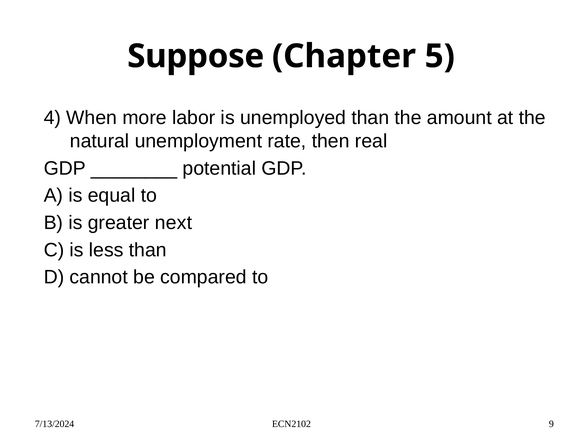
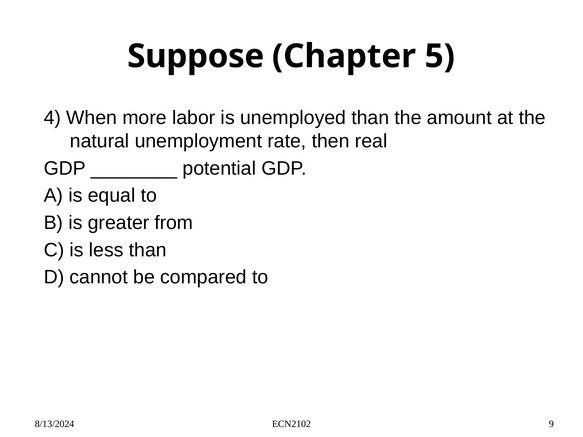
next: next -> from (174, 223)
7/13/2024: 7/13/2024 -> 8/13/2024 (55, 424)
